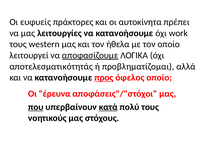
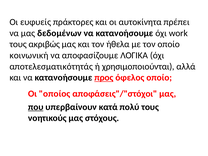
λειτουργίες: λειτουργίες -> δεδομένων (59, 33)
western: western -> ακριβώς (44, 44)
λειτουργεί: λειτουργεί -> κοινωνική (29, 55)
αποφασίζουμε underline: present -> none (90, 55)
προβληματίζομαι: προβληματίζομαι -> χρησιμοποιούνται (138, 66)
έρευνα: έρευνα -> οποίος (55, 94)
κατά underline: present -> none (108, 107)
